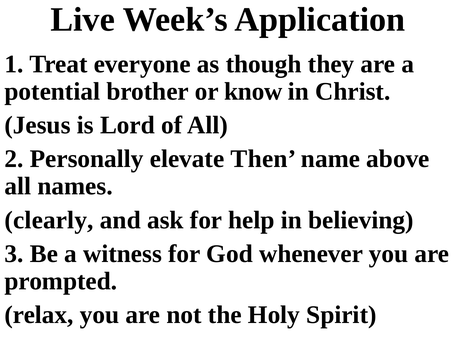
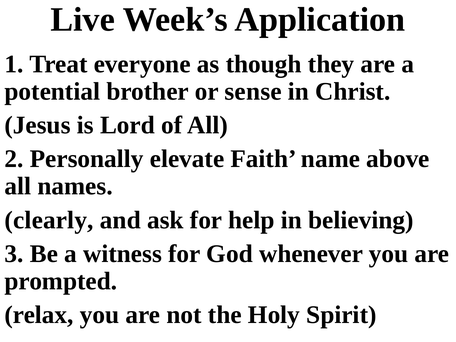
know: know -> sense (253, 92)
Then: Then -> Faith (264, 159)
